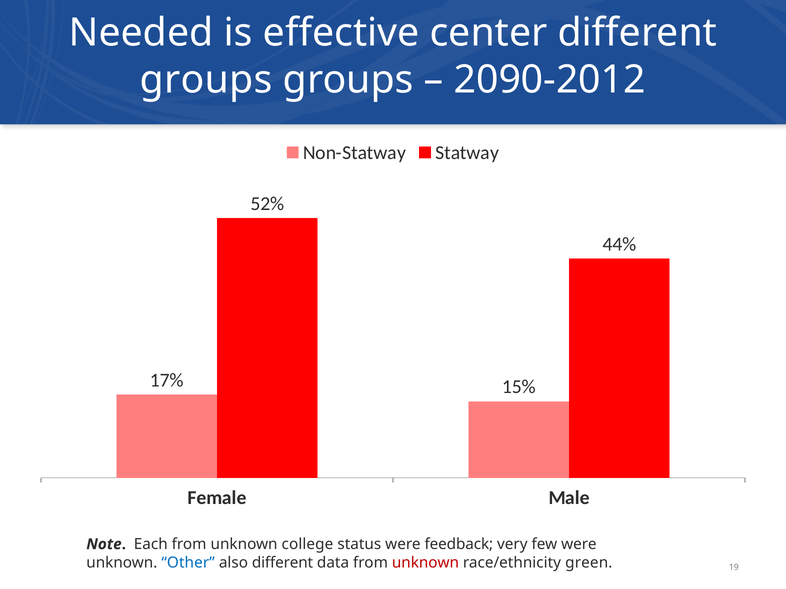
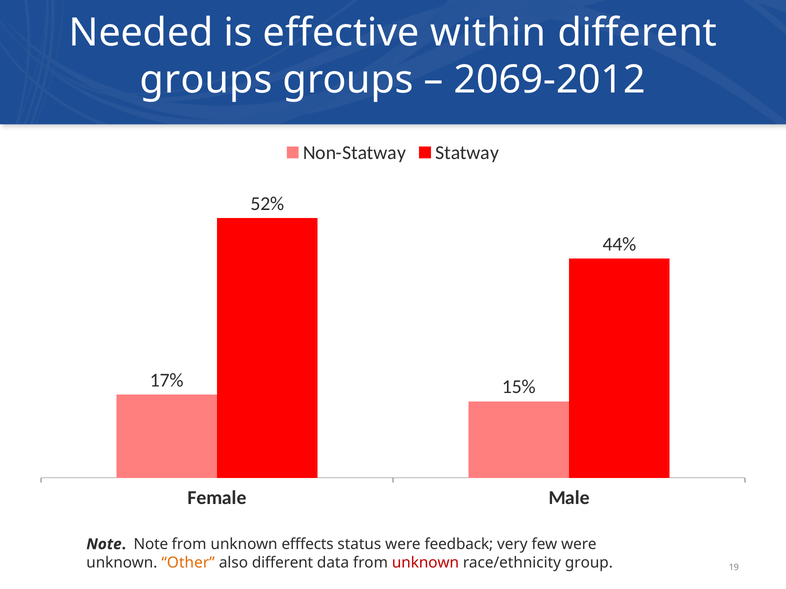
center: center -> within (488, 33)
2090-2012: 2090-2012 -> 2069-2012 (550, 80)
Note Each: Each -> Note (151, 545)
college: college -> efffects (308, 545)
Other colour: blue -> orange (188, 563)
green: green -> group (589, 563)
